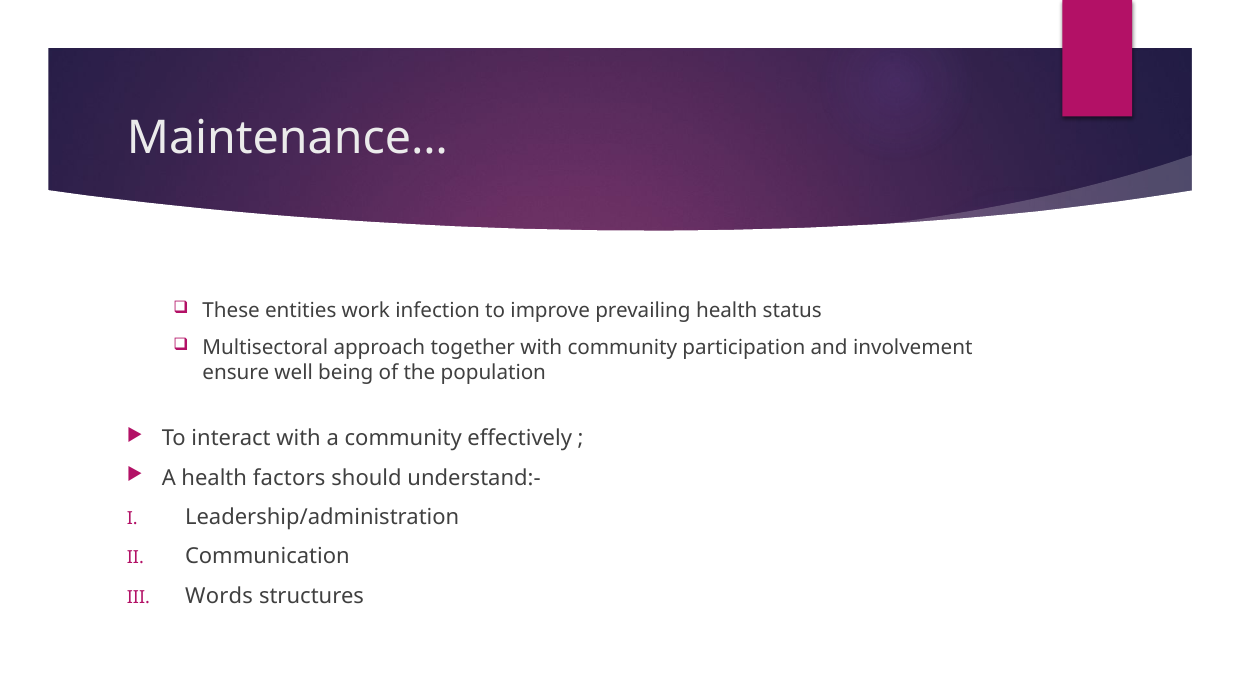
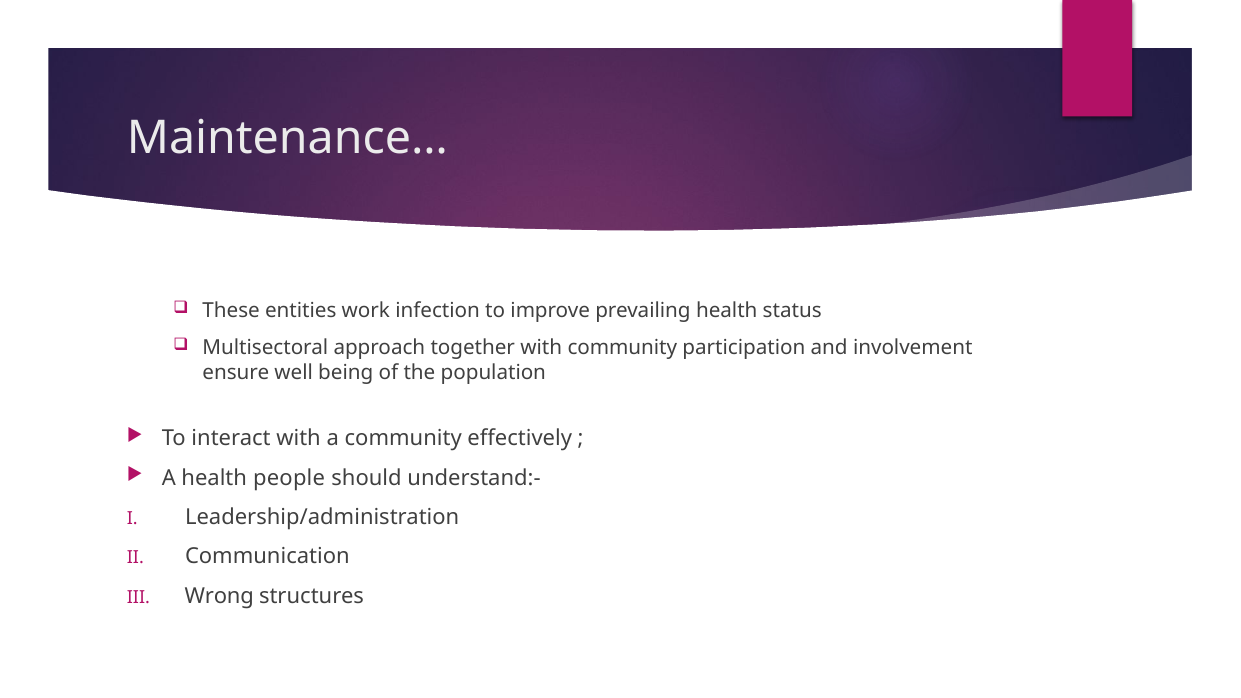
factors: factors -> people (289, 478)
Words: Words -> Wrong (219, 596)
